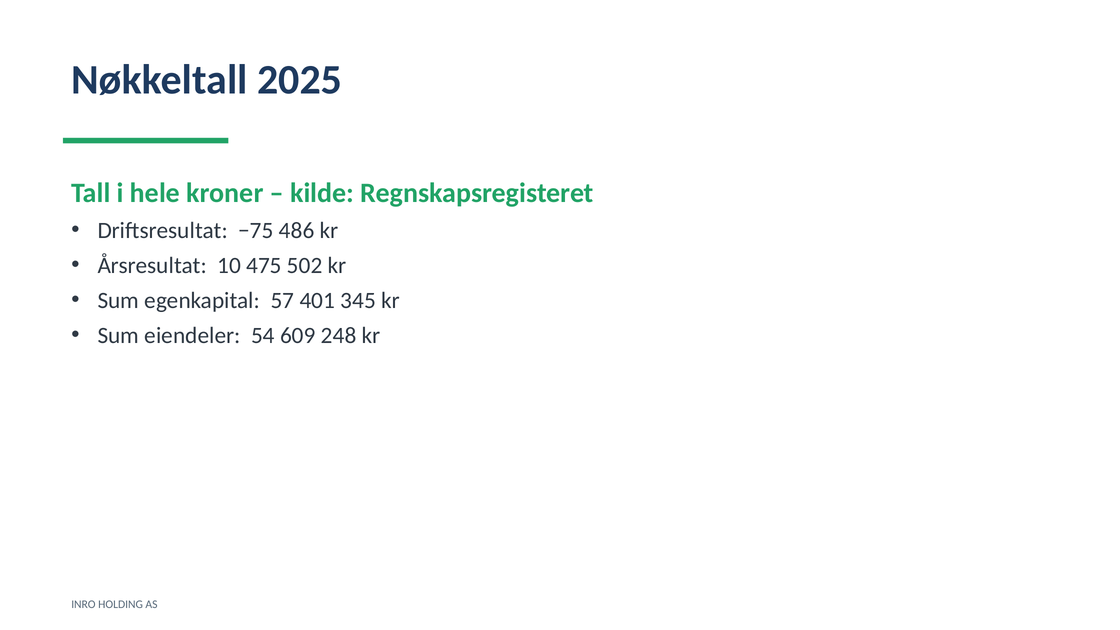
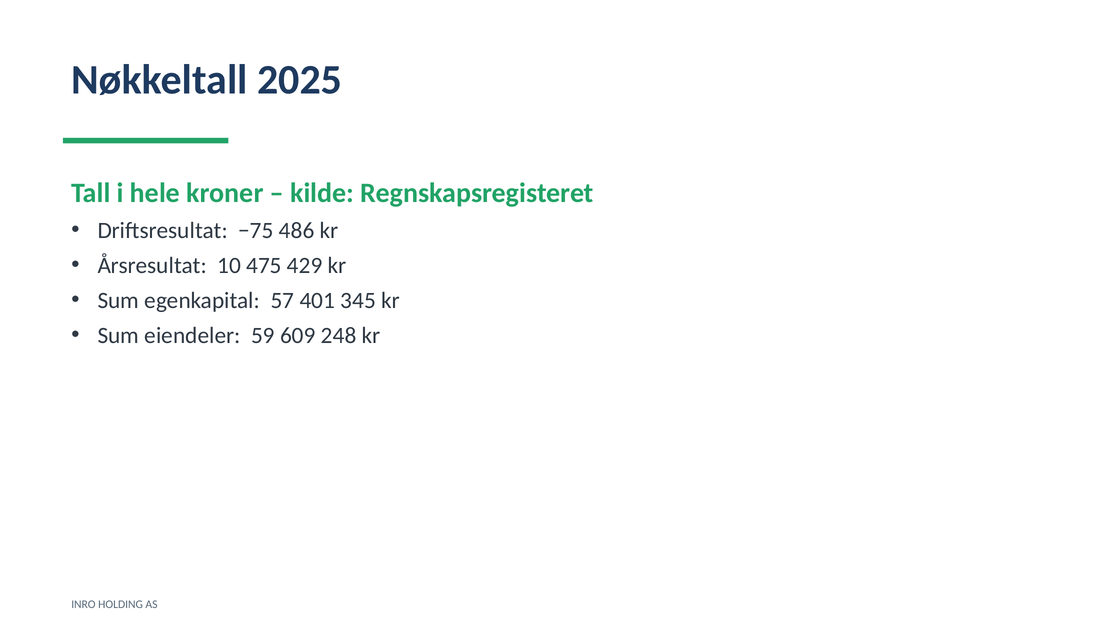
502: 502 -> 429 (305, 265)
54: 54 -> 59 (263, 335)
